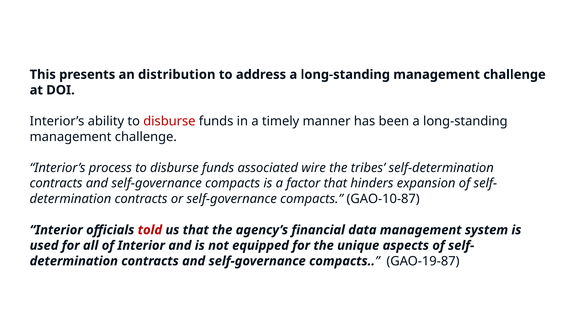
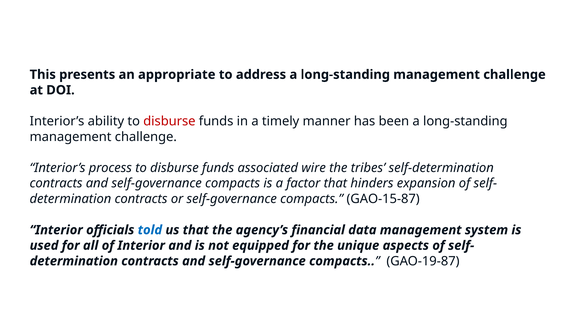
distribution: distribution -> appropriate (177, 75)
GAO-10-87: GAO-10-87 -> GAO-15-87 (383, 199)
told colour: red -> blue (150, 230)
